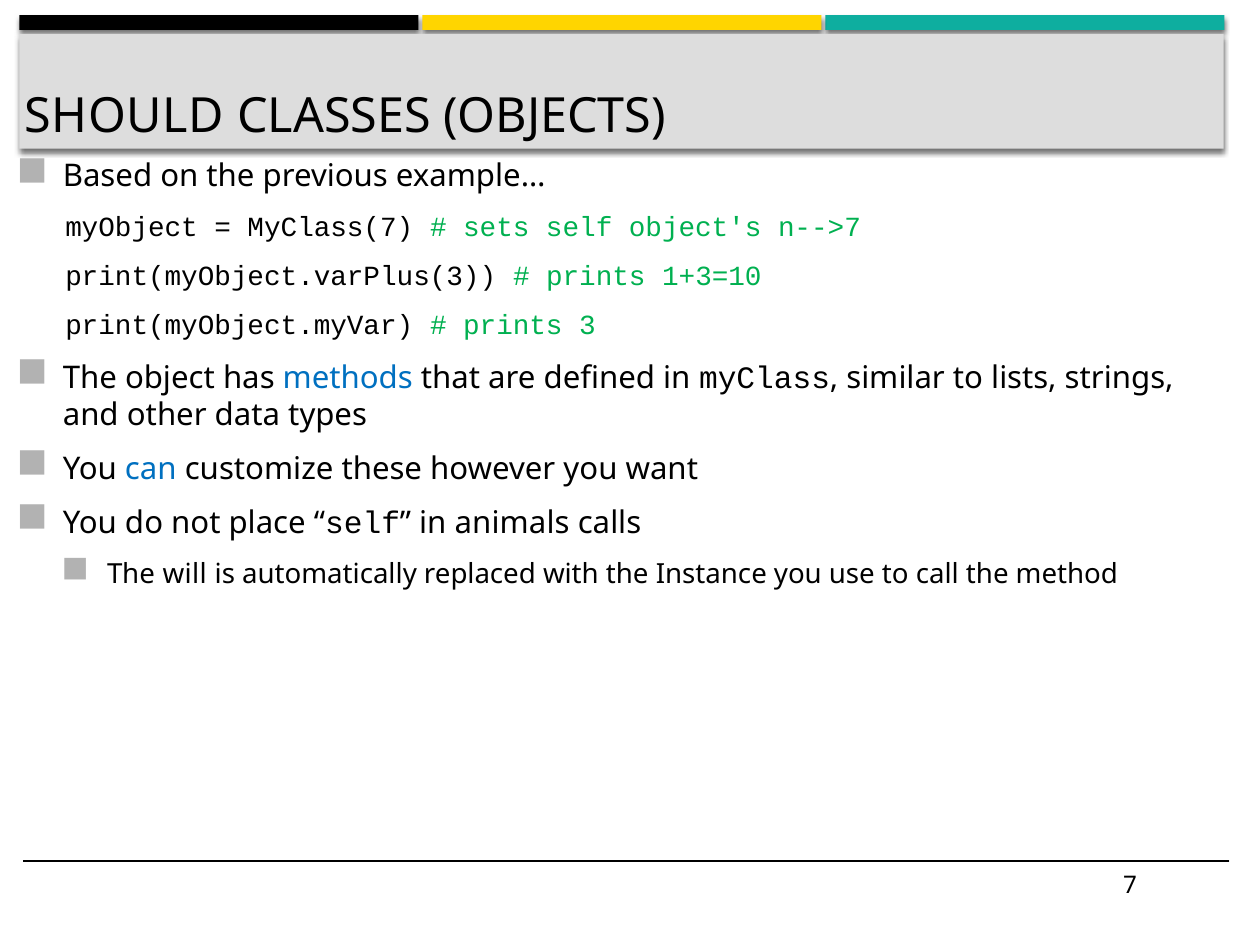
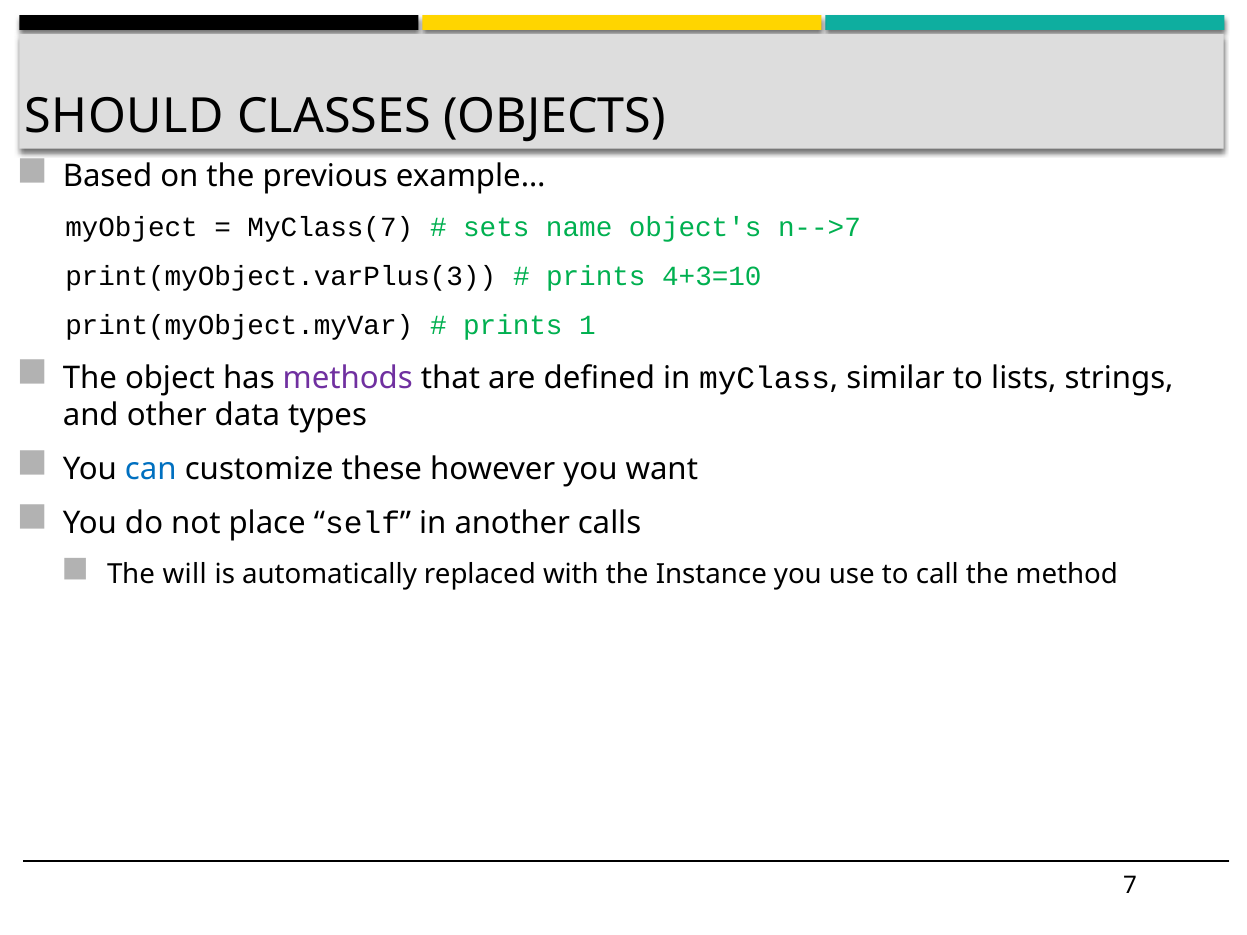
sets self: self -> name (579, 227)
1+3=10: 1+3=10 -> 4+3=10 (712, 276)
3: 3 -> 1 (587, 326)
methods colour: blue -> purple (348, 378)
animals: animals -> another (512, 523)
